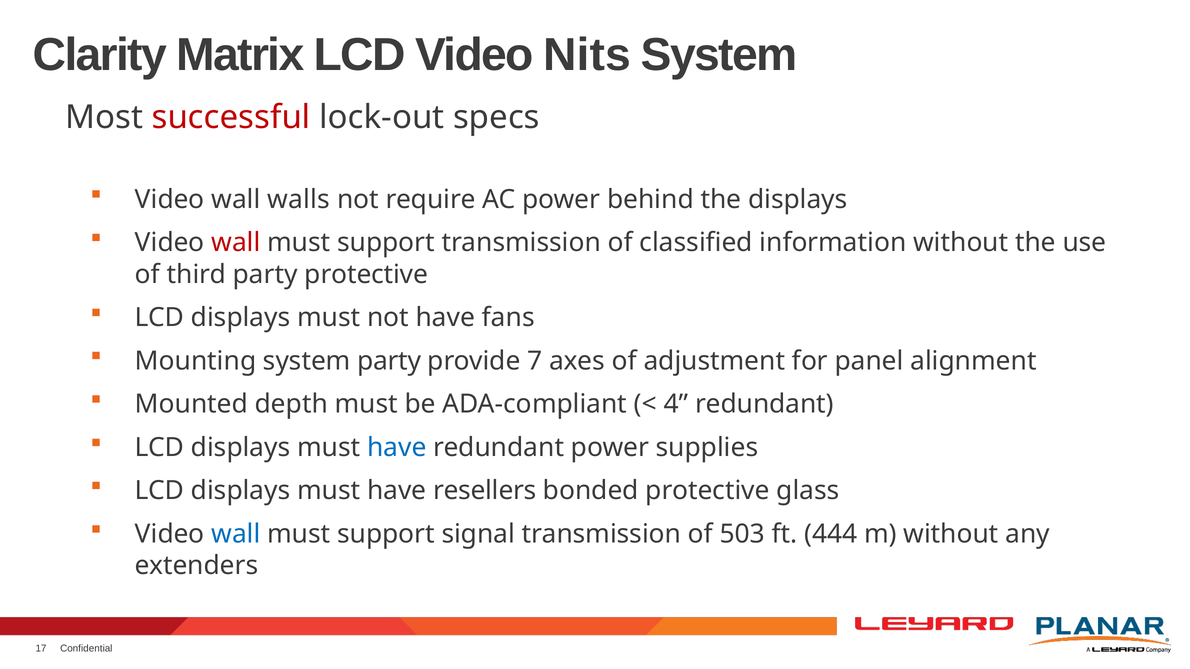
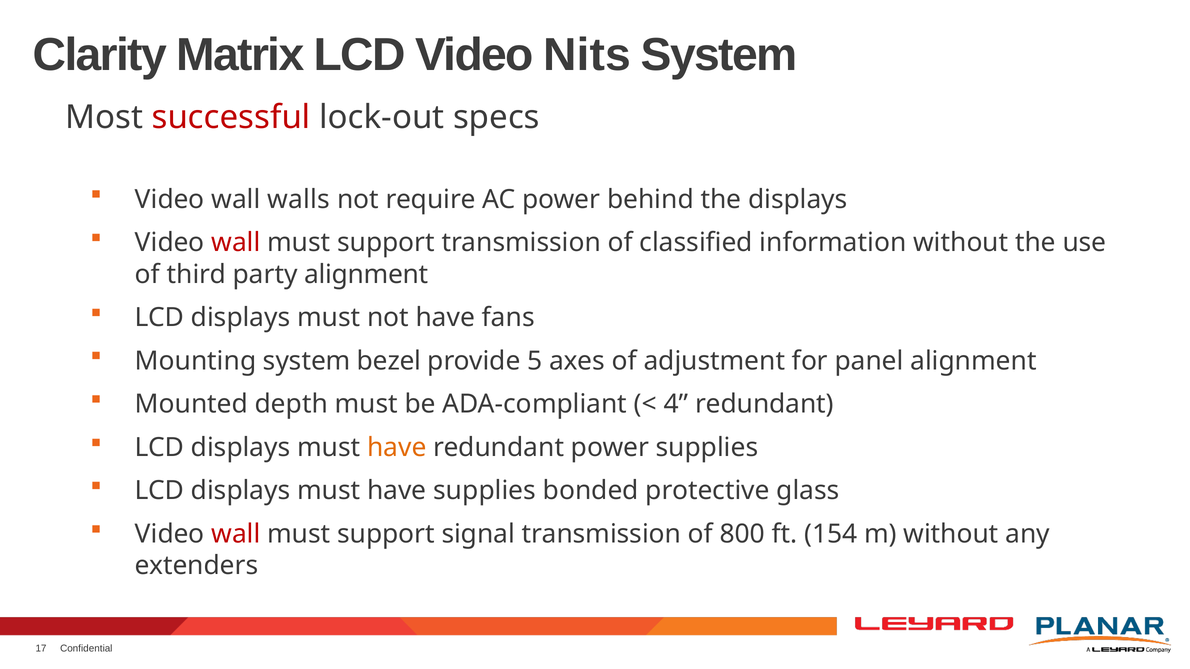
party protective: protective -> alignment (366, 275)
system party: party -> bezel (389, 361)
7: 7 -> 5 (535, 361)
have colour: blue -> orange (397, 448)
have resellers: resellers -> supplies (485, 491)
wall colour: blue -> red (236, 534)
503: 503 -> 800 (742, 534)
444: 444 -> 154 (831, 534)
